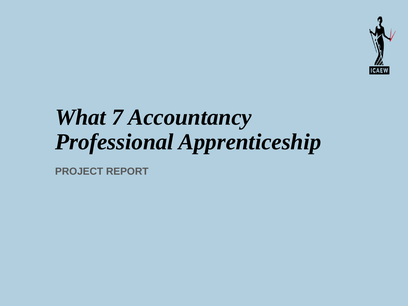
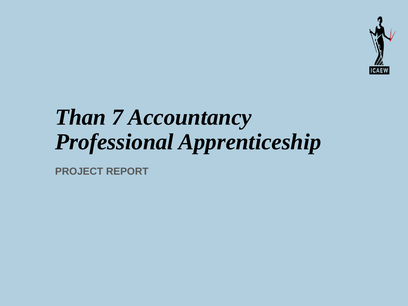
What: What -> Than (81, 117)
